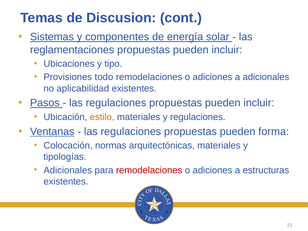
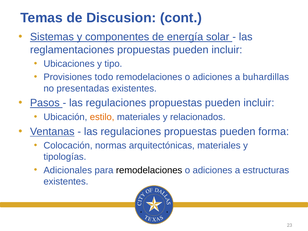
a adicionales: adicionales -> buhardillas (266, 77)
aplicabilidad: aplicabilidad -> presentadas (83, 88)
y regulaciones: regulaciones -> relacionados (198, 117)
remodelaciones colour: red -> black (149, 170)
